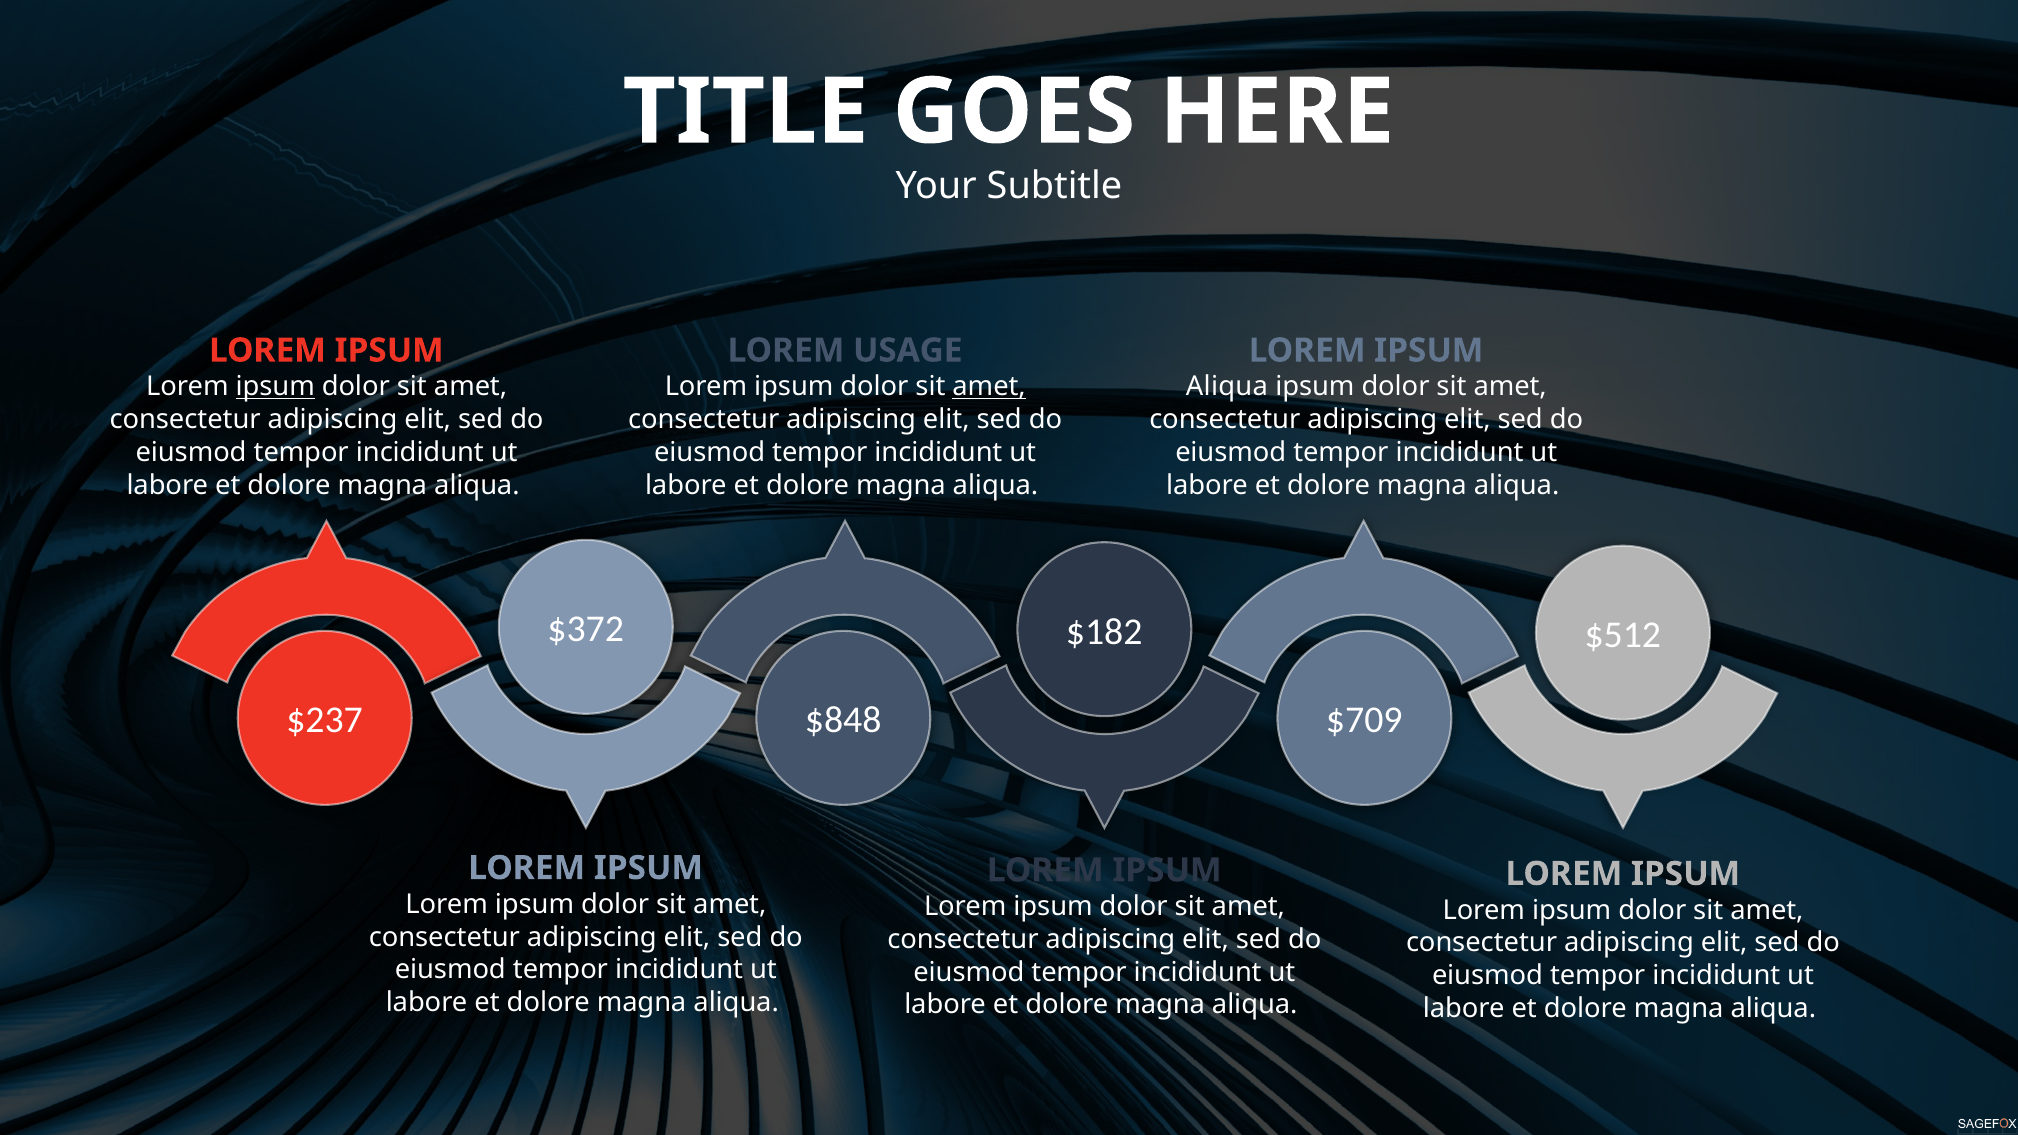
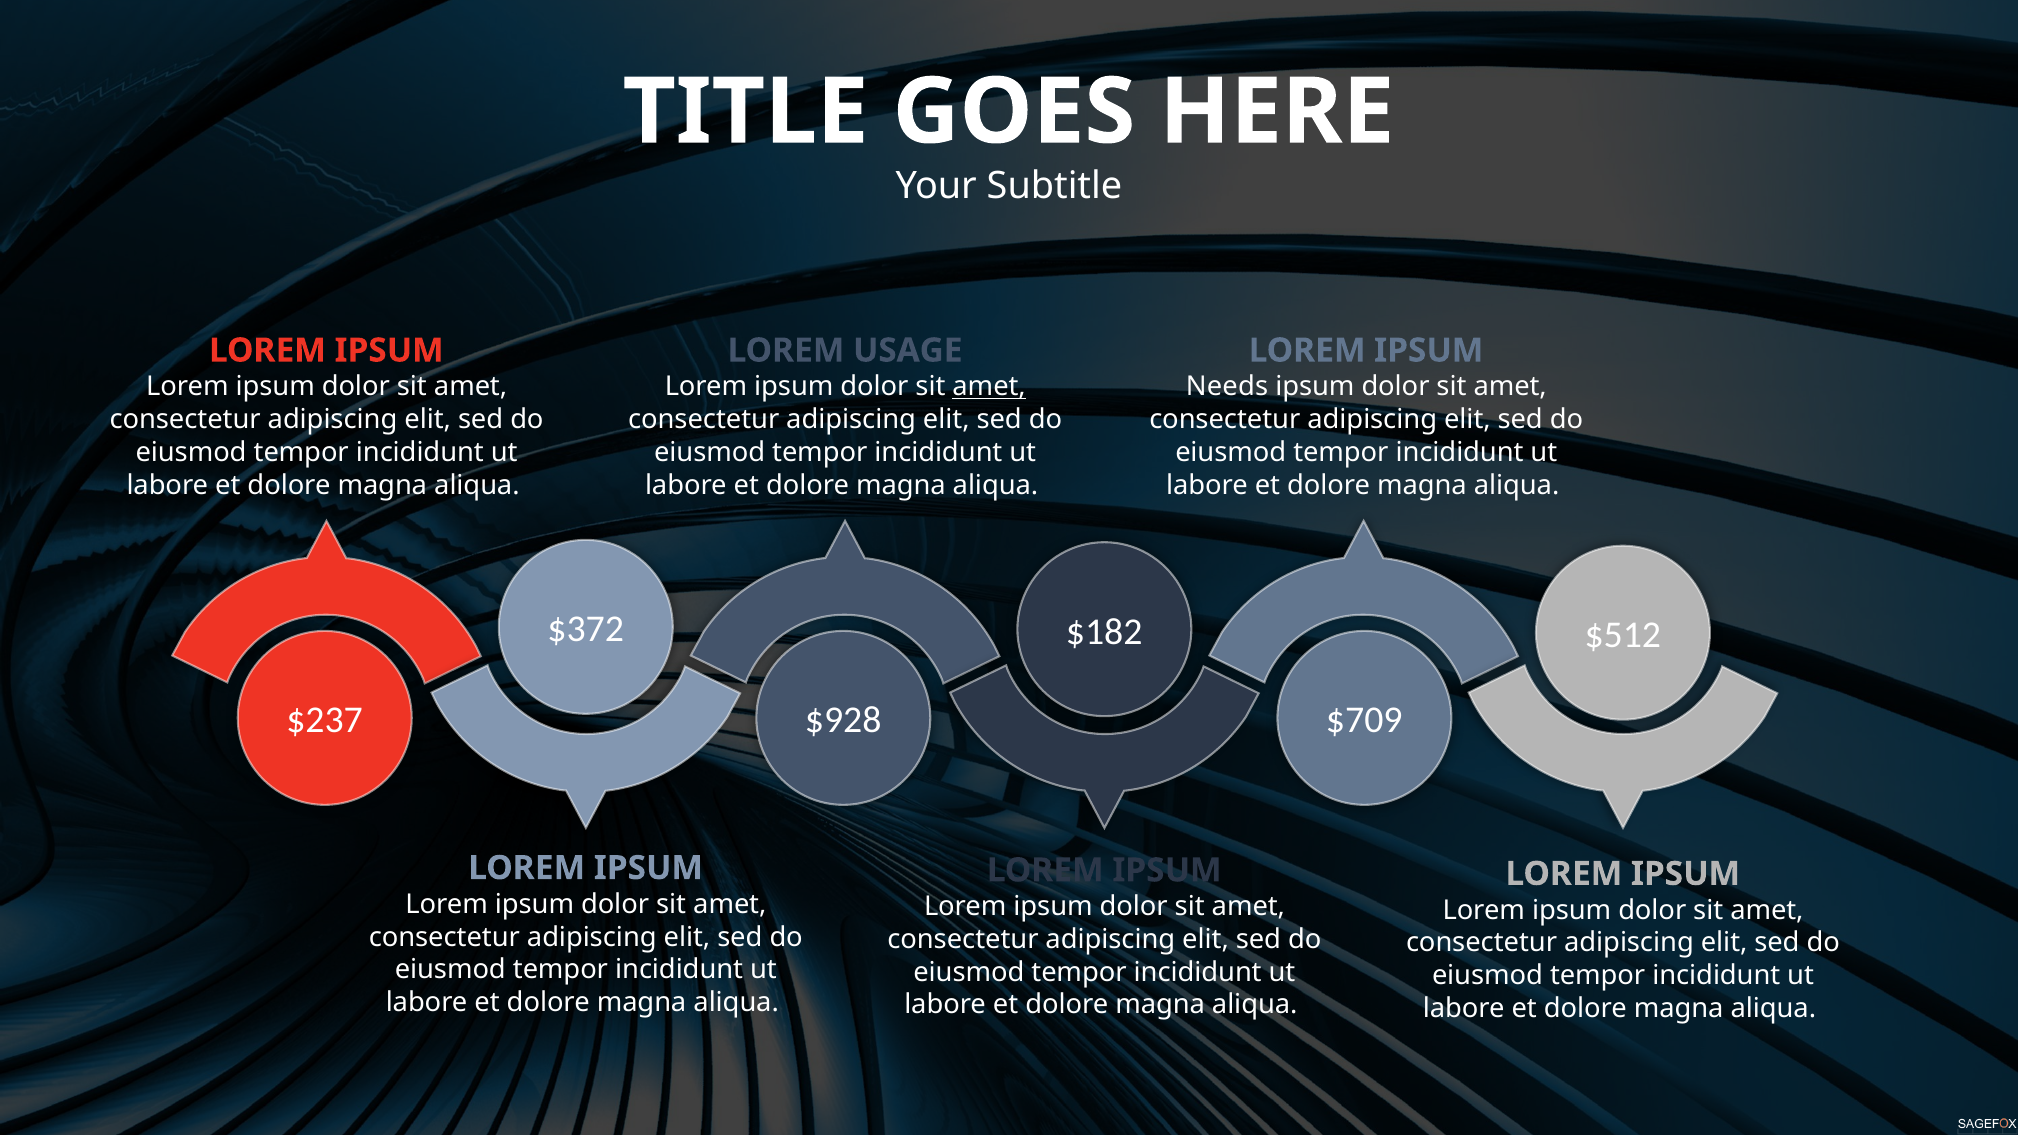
ipsum underline: present -> none (275, 387)
Aliqua: Aliqua -> Needs (1227, 387)
$848: $848 -> $928 (843, 721)
